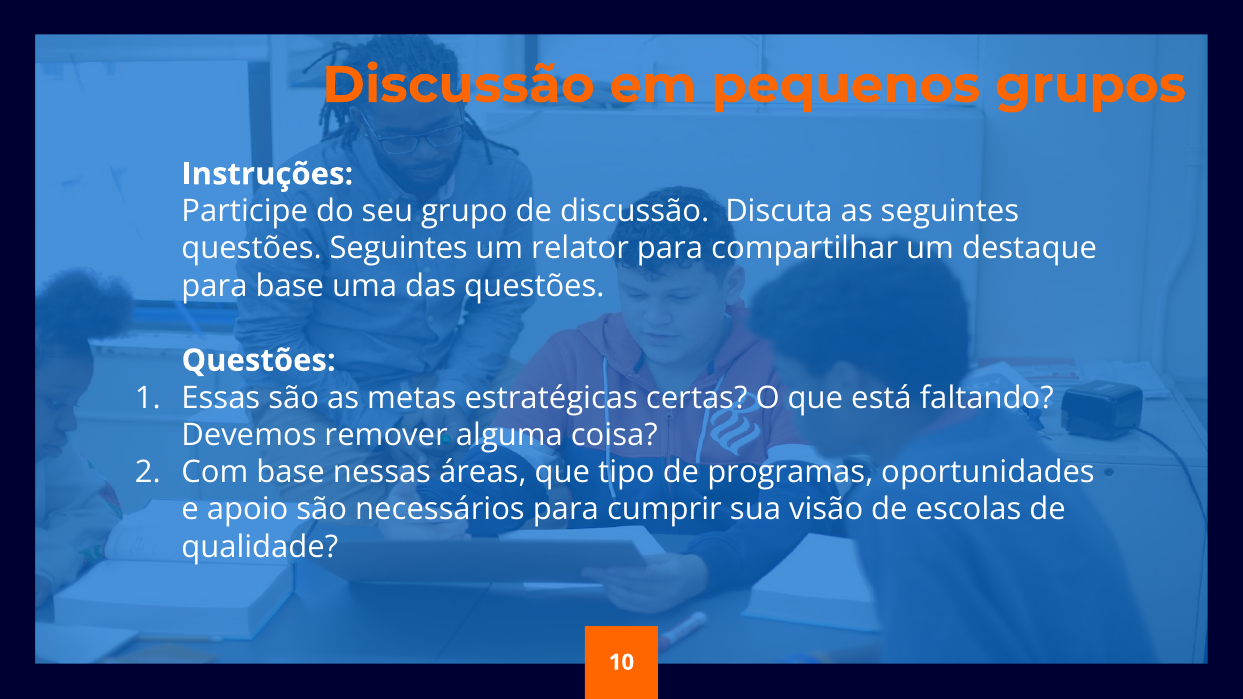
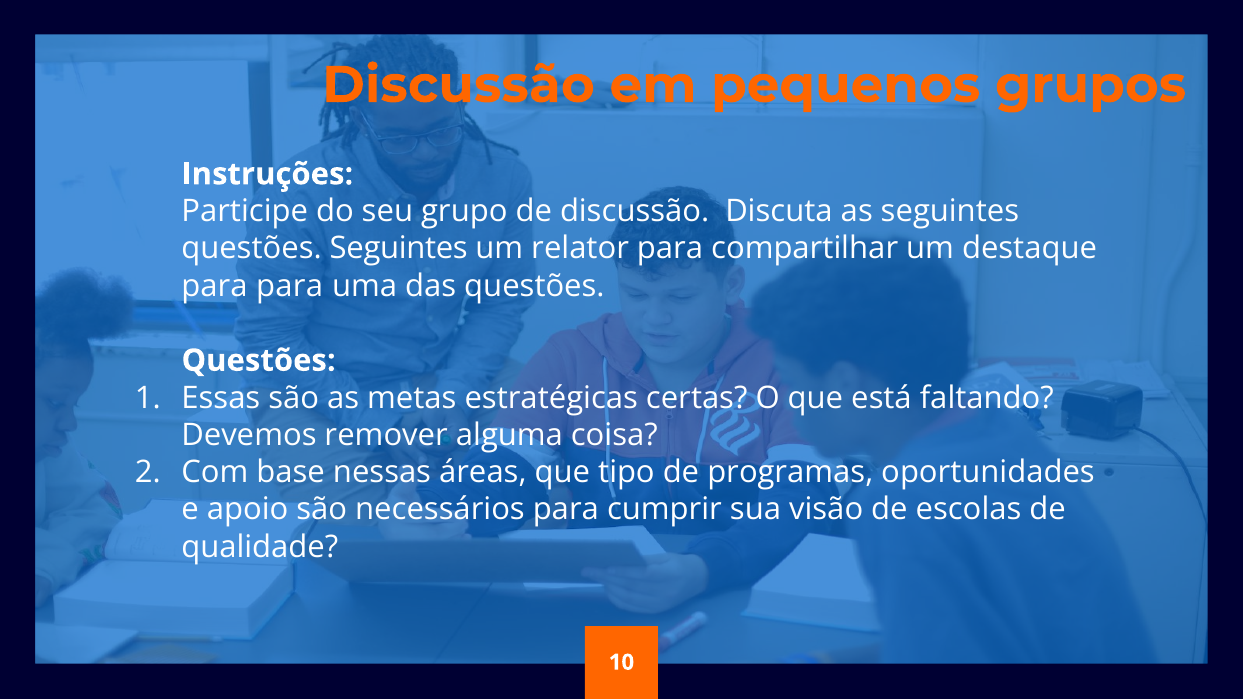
para base: base -> para (290, 286)
